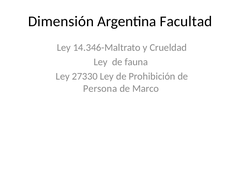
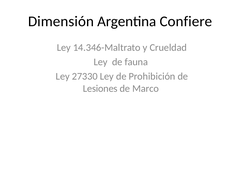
Facultad: Facultad -> Confiere (186, 21)
Persona: Persona -> Lesiones (100, 89)
